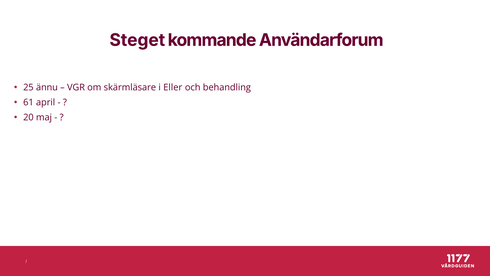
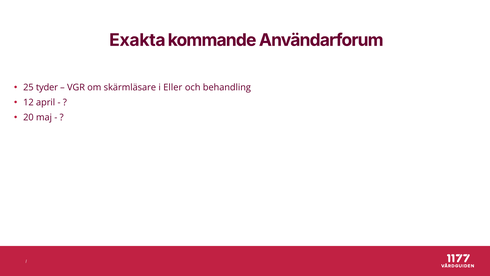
Steget: Steget -> Exakta (137, 40)
ännu: ännu -> tyder (47, 87)
61: 61 -> 12 (28, 102)
